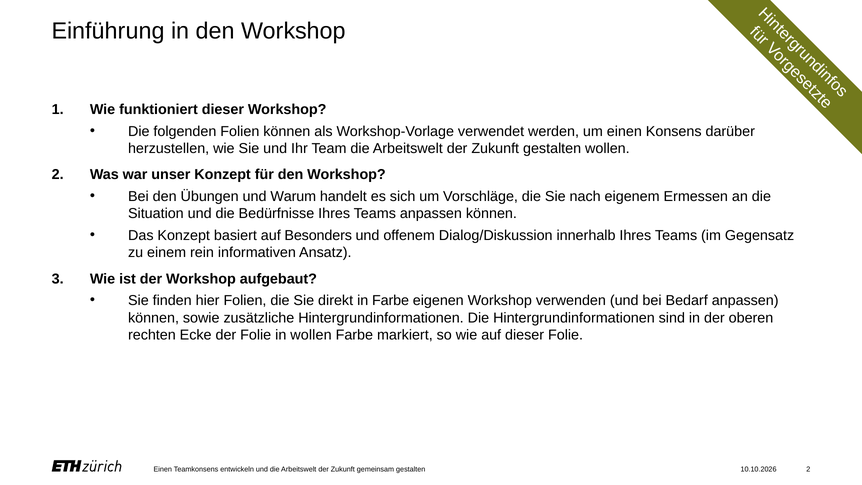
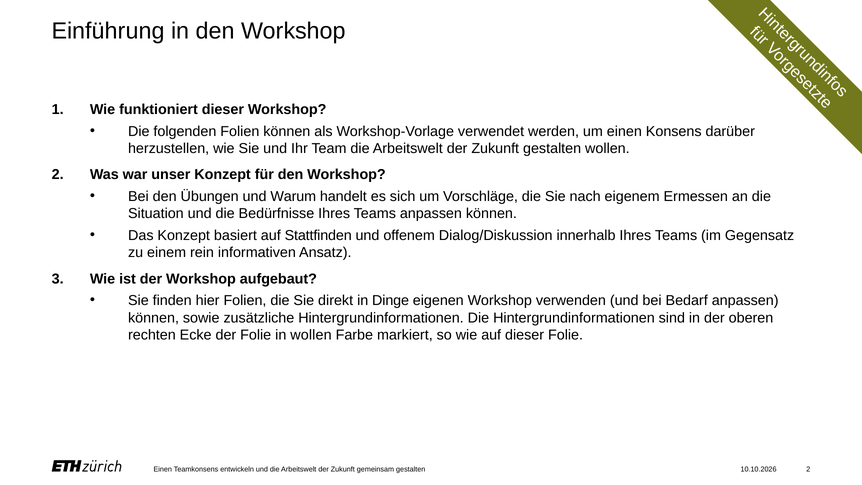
Besonders: Besonders -> Stattfinden (318, 235)
in Farbe: Farbe -> Dinge (391, 300)
